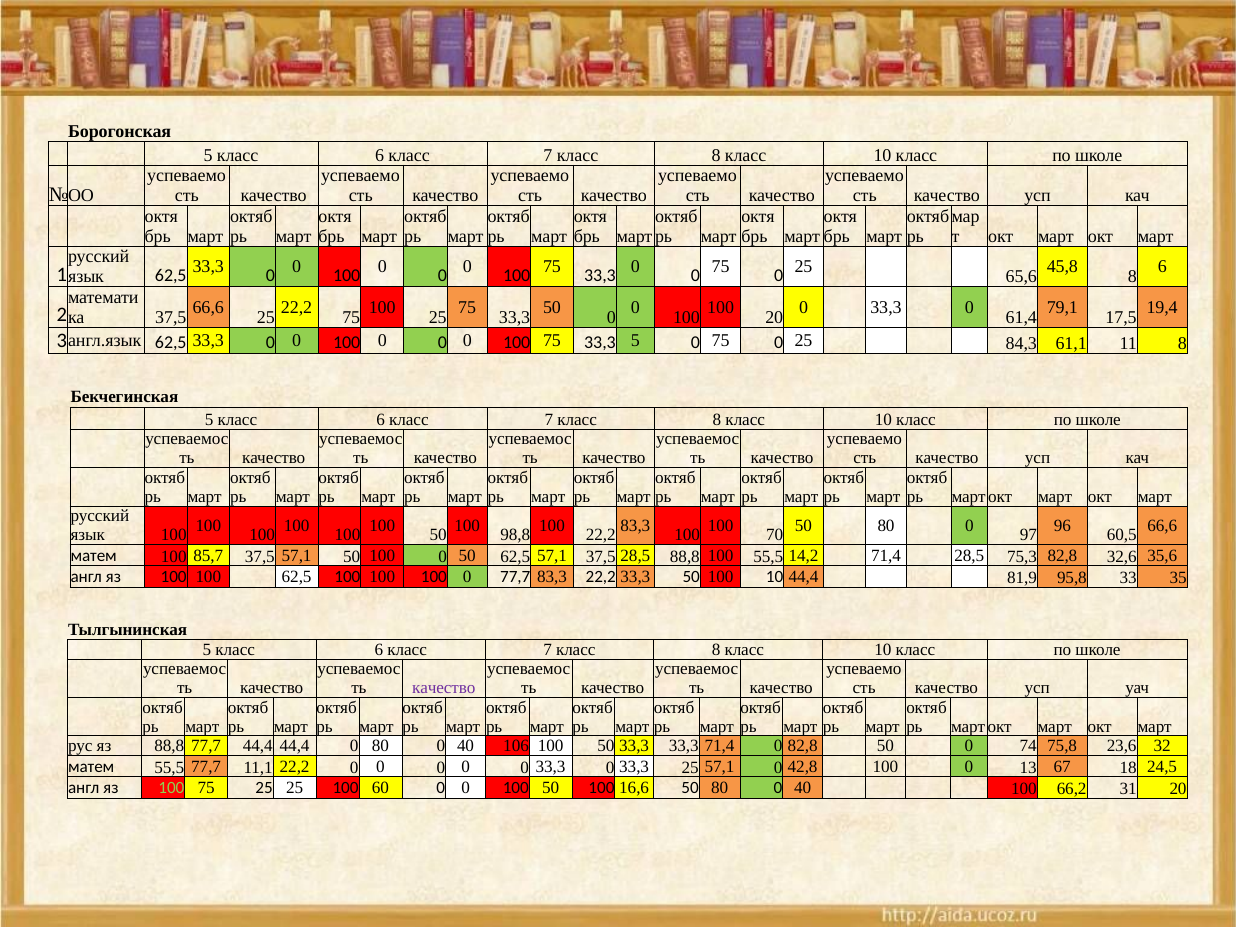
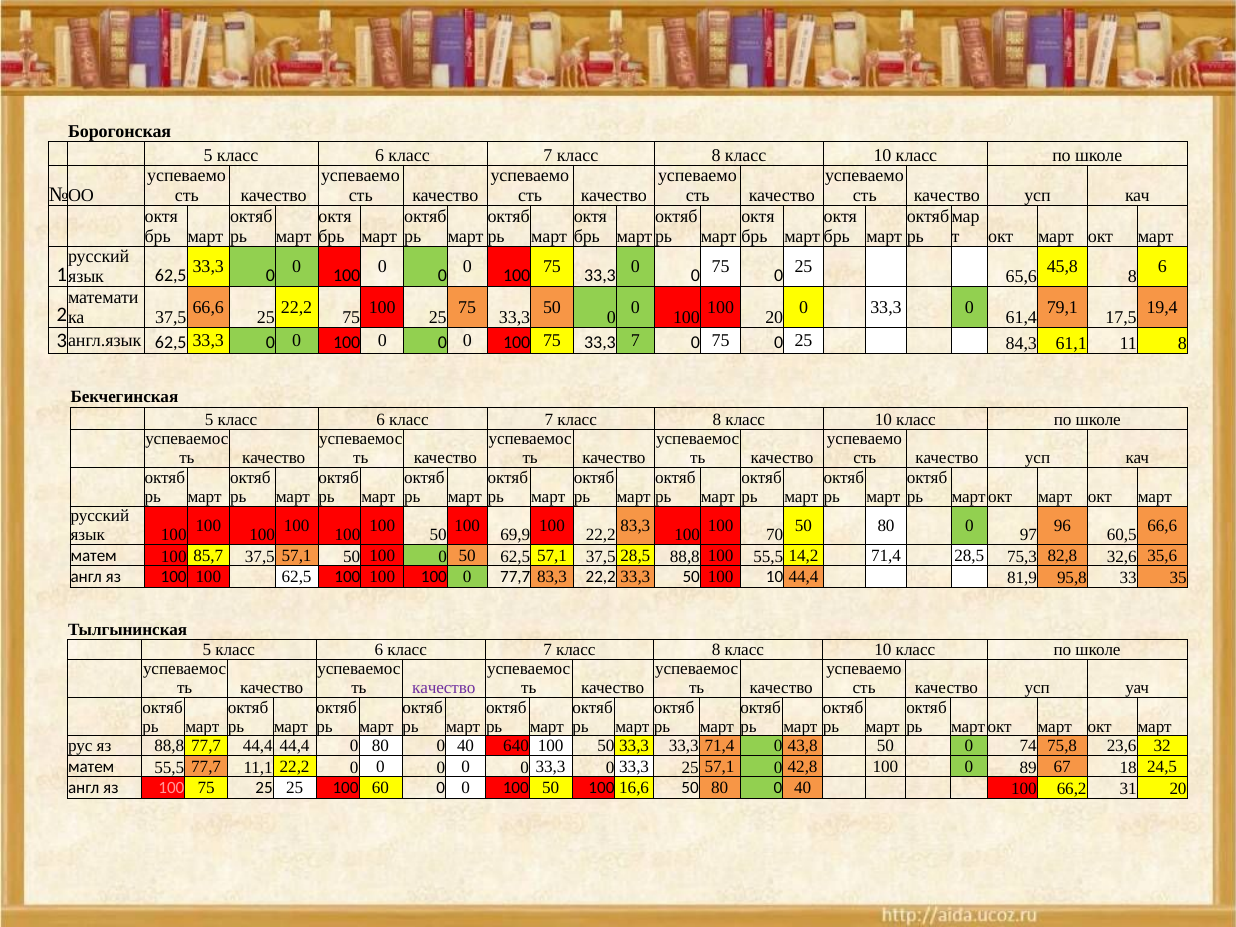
33,3 5: 5 -> 7 (635, 341)
98,8: 98,8 -> 69,9 (515, 535)
106: 106 -> 640 (516, 746)
0 82,8: 82,8 -> 43,8 (803, 746)
13: 13 -> 89 (1028, 767)
100 colour: light green -> pink (171, 788)
